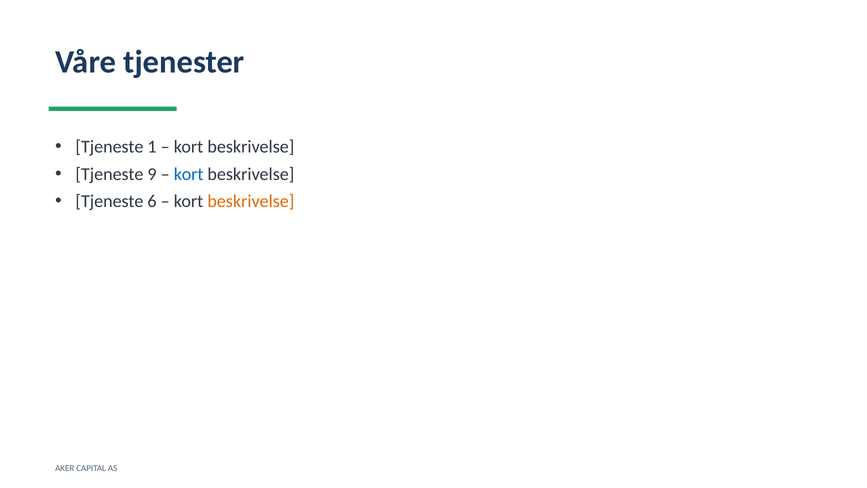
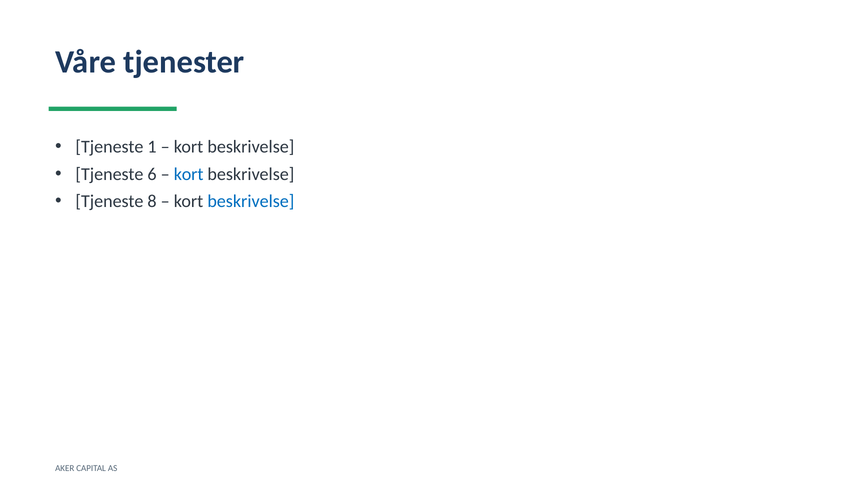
9: 9 -> 6 (152, 174)
6: 6 -> 8 (152, 201)
beskrivelse colour: orange -> blue (251, 201)
